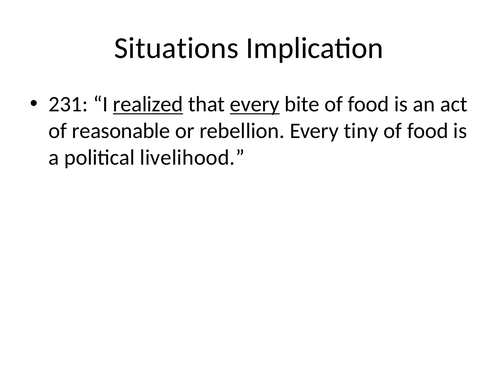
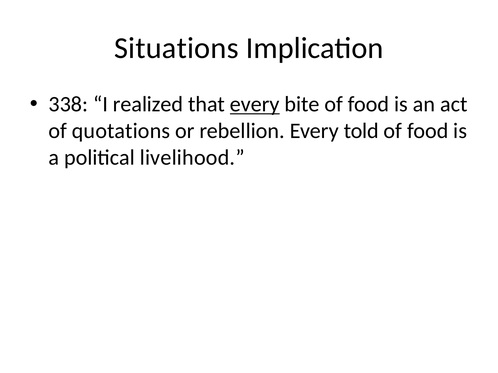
231: 231 -> 338 (68, 104)
realized underline: present -> none (148, 104)
reasonable: reasonable -> quotations (121, 131)
tiny: tiny -> told (361, 131)
